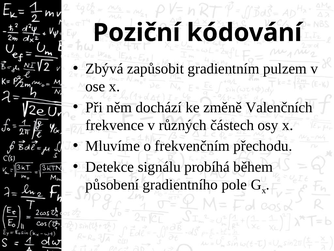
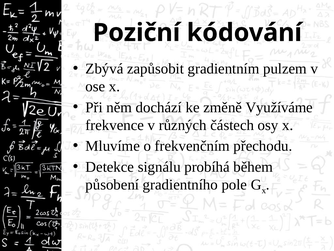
Valenčních: Valenčních -> Využíváme (279, 107)
